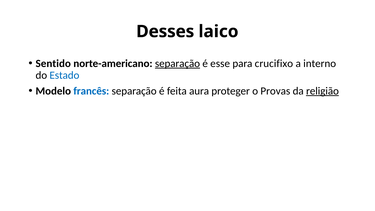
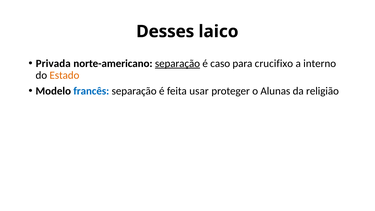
Sentido: Sentido -> Privada (53, 63)
esse: esse -> caso (220, 63)
Estado colour: blue -> orange (64, 75)
aura: aura -> usar (199, 91)
Provas: Provas -> Alunas (275, 91)
religião underline: present -> none (323, 91)
